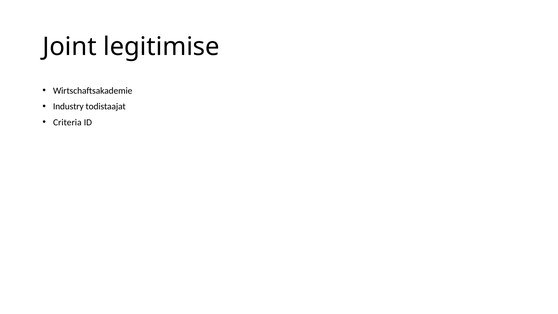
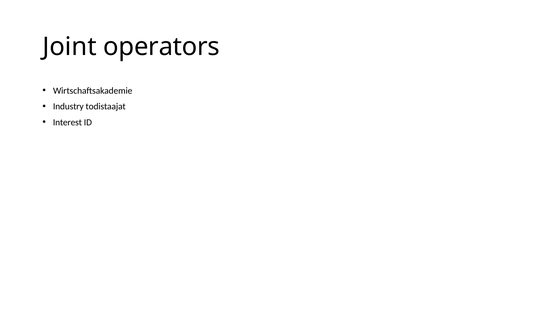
legitimise: legitimise -> operators (162, 47)
Criteria: Criteria -> Interest (67, 122)
